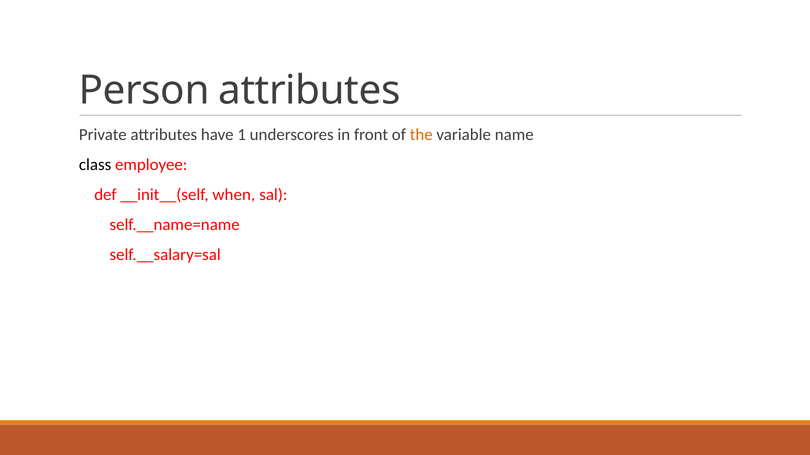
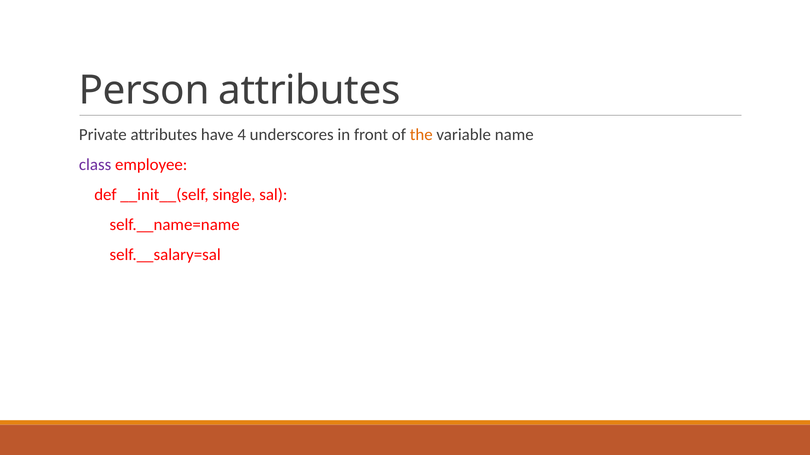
1: 1 -> 4 (242, 135)
class colour: black -> purple (95, 165)
when: when -> single (234, 195)
